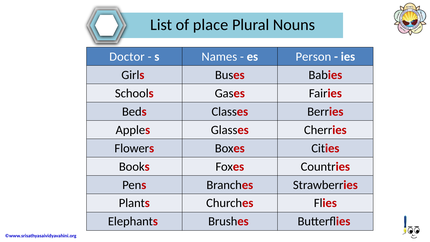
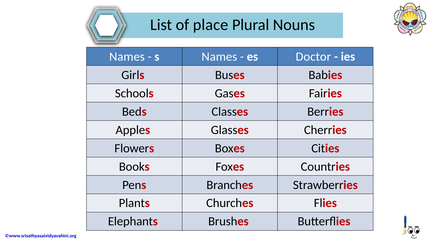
Doctor: Doctor -> Names (127, 57)
Person: Person -> Doctor (313, 57)
